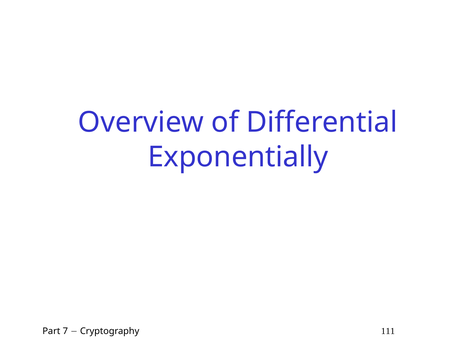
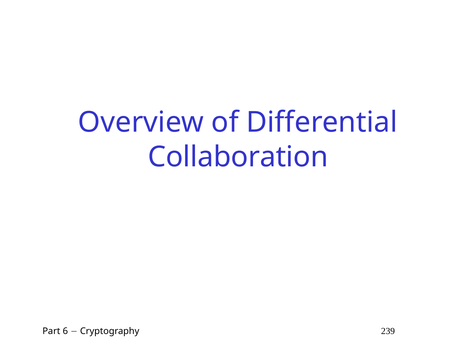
Exponentially: Exponentially -> Collaboration (238, 157)
7: 7 -> 6 (65, 331)
111: 111 -> 239 (388, 331)
